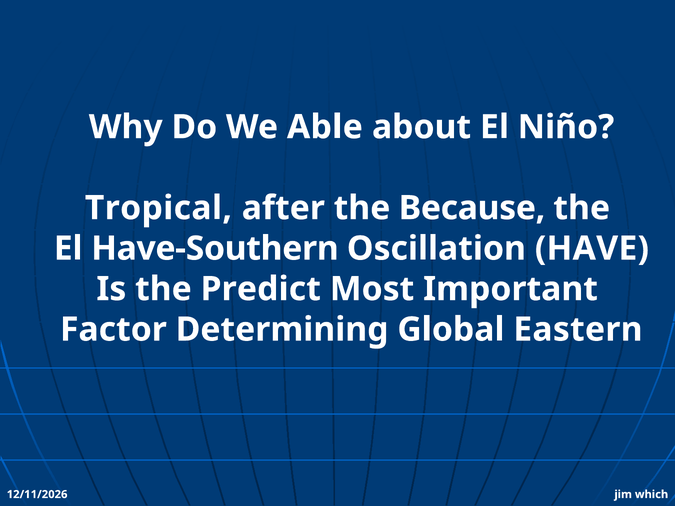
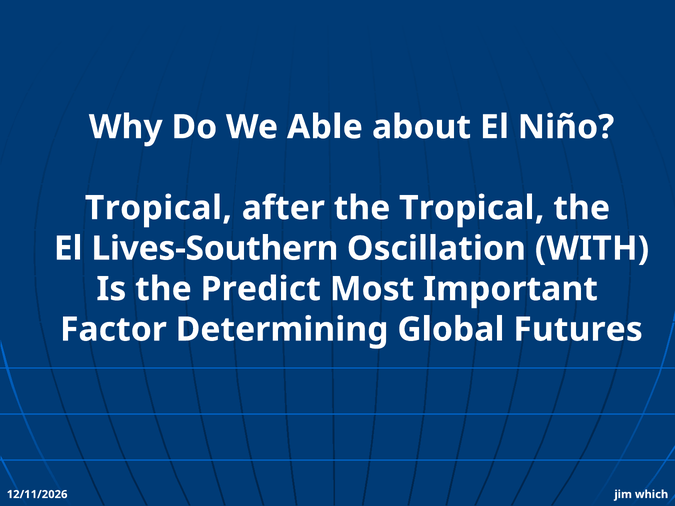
the Because: Because -> Tropical (472, 208)
Have-Southern: Have-Southern -> Lives-Southern (215, 249)
HAVE: HAVE -> WITH (592, 249)
Eastern: Eastern -> Futures (578, 330)
